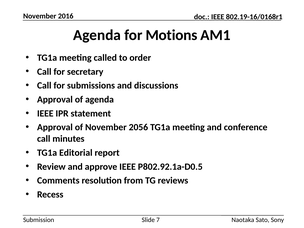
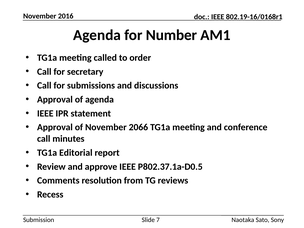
Motions: Motions -> Number (171, 35)
2056: 2056 -> 2066 (138, 127)
P802.92.1a-D0.5: P802.92.1a-D0.5 -> P802.37.1a-D0.5 (170, 167)
